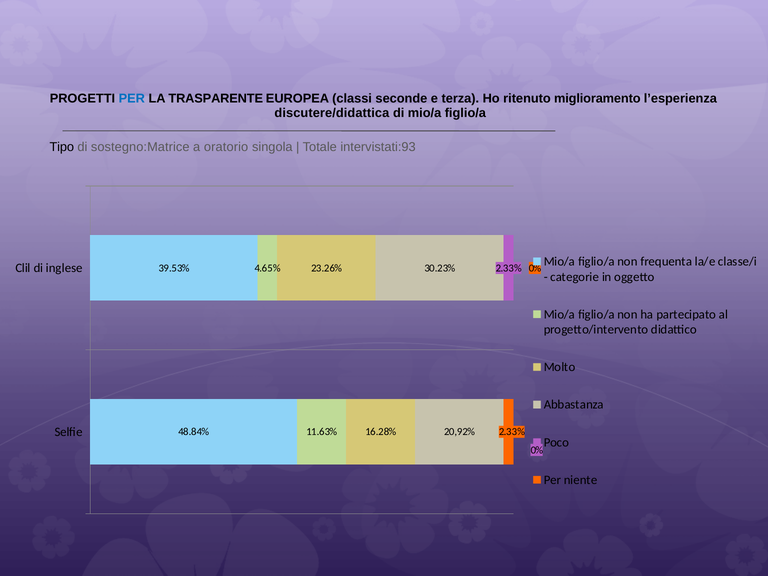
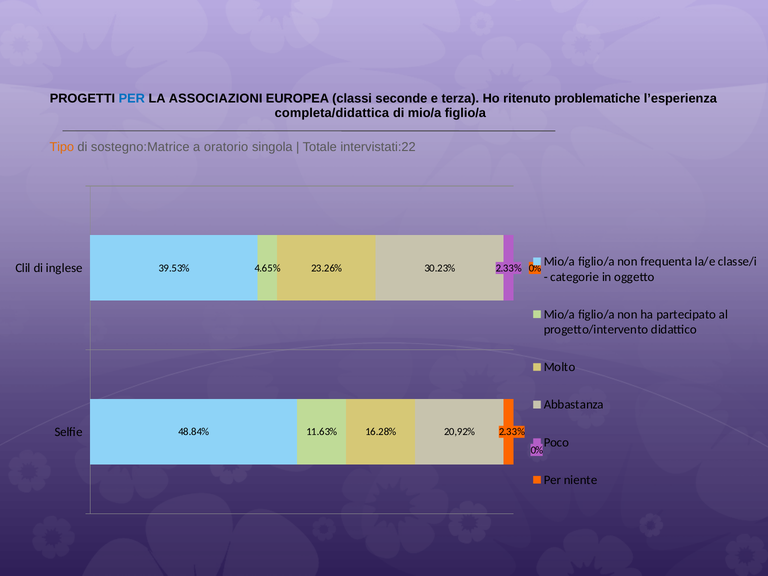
TRASPARENTE: TRASPARENTE -> ASSOCIAZIONI (216, 98)
miglioramento: miglioramento -> problematiche (597, 98)
discutere/didattica: discutere/didattica -> completa/didattica (332, 113)
Tipo colour: black -> orange (62, 147)
intervistati:93: intervistati:93 -> intervistati:22 (378, 147)
